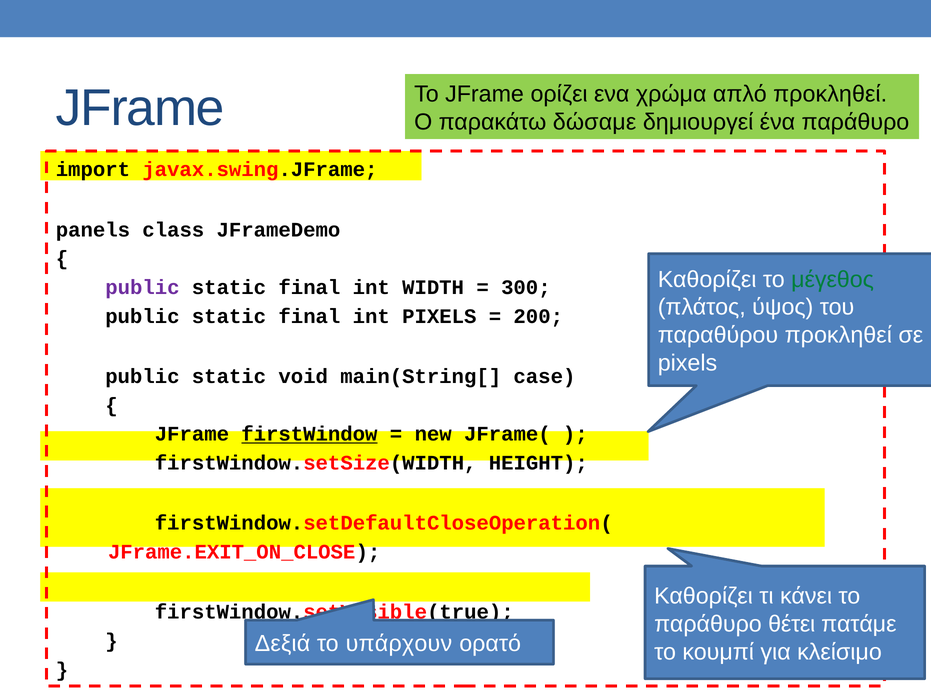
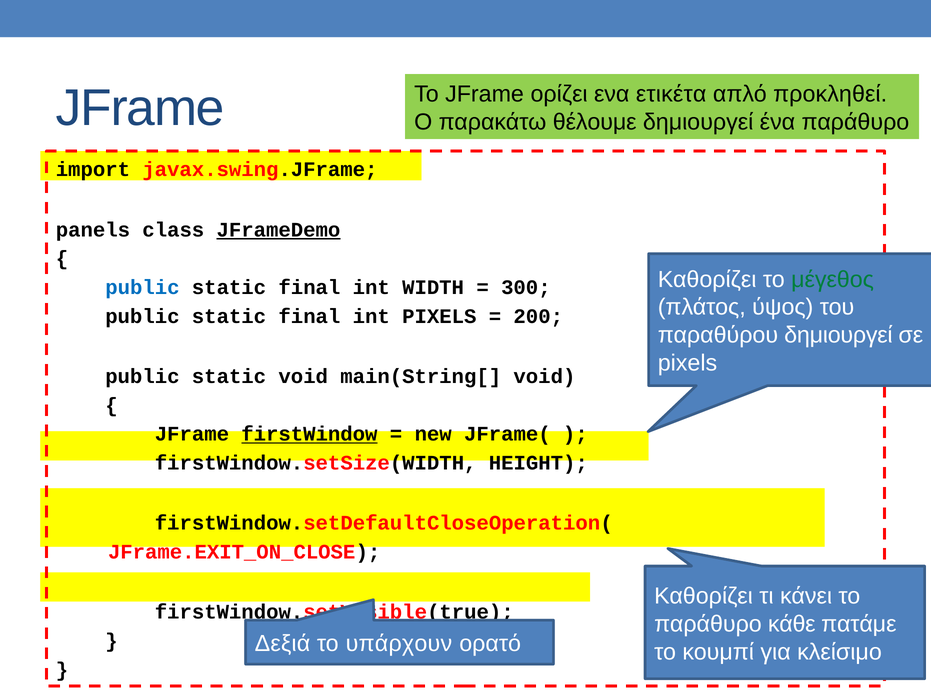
χρώμα: χρώμα -> ετικέτα (671, 94)
δώσαμε: δώσαμε -> θέλουμε (595, 122)
JFrameDemo underline: none -> present (278, 230)
public colour: purple -> blue (142, 288)
παραθύρου προκληθεί: προκληθεί -> δημιουργεί (838, 335)
main(String[ case: case -> void (544, 377)
θέτει: θέτει -> κάθε (792, 624)
